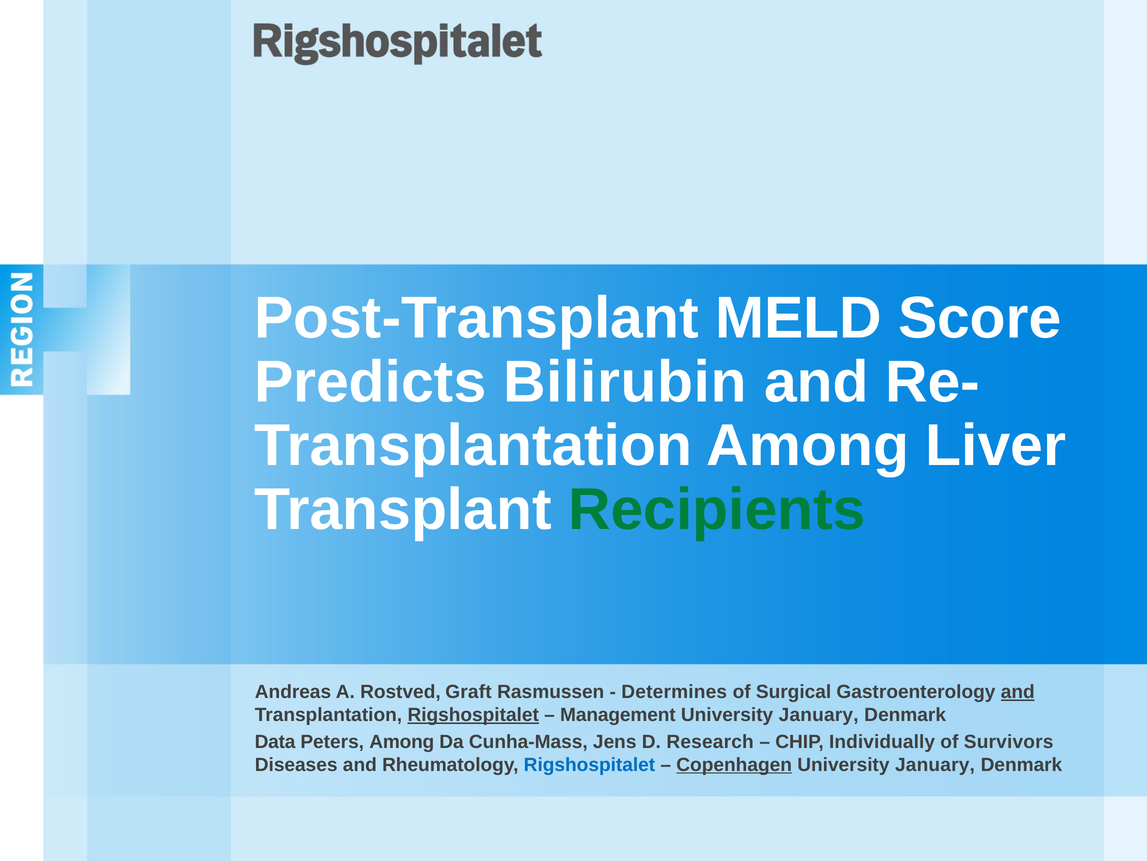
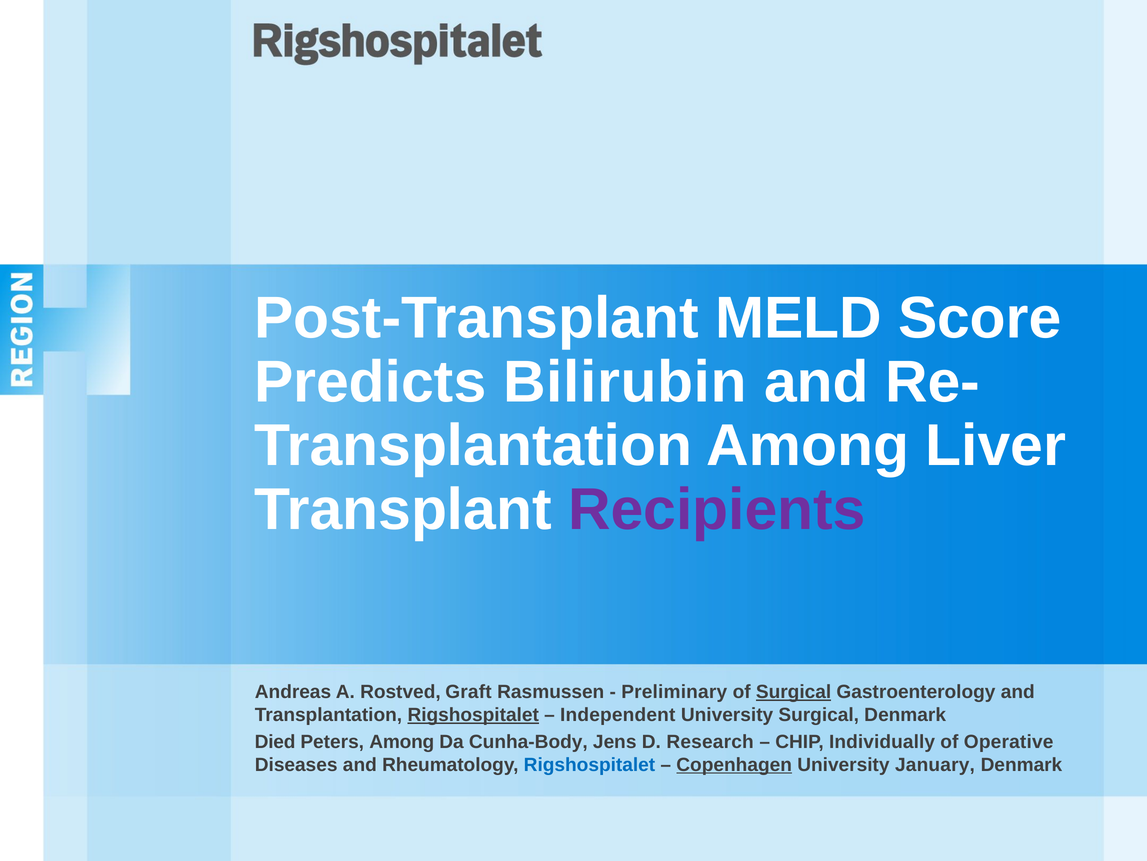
Recipients colour: green -> purple (717, 509)
Determines: Determines -> Preliminary (674, 691)
Surgical underline: none -> present (794, 691)
and underline: present -> none (1018, 691)
Management: Management -> Independent (618, 714)
January: January -> Surgical (819, 714)
Data: Data -> Died (275, 741)
Cunha-Mass: Cunha-Mass -> Cunha-Body (528, 741)
Survivors: Survivors -> Operative (1009, 741)
